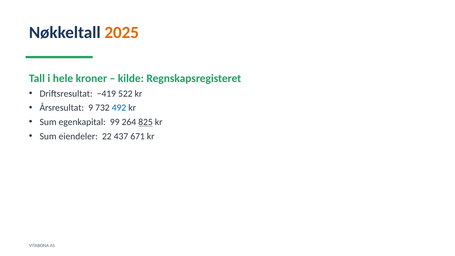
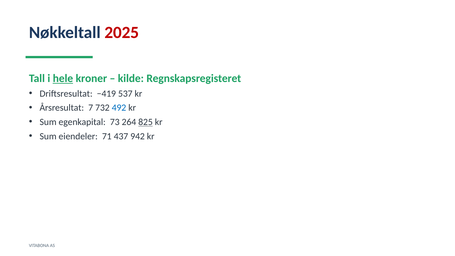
2025 colour: orange -> red (122, 32)
hele underline: none -> present (63, 78)
522: 522 -> 537 (125, 94)
9: 9 -> 7 (91, 108)
99: 99 -> 73 (115, 122)
22: 22 -> 71 (107, 136)
671: 671 -> 942 (138, 136)
